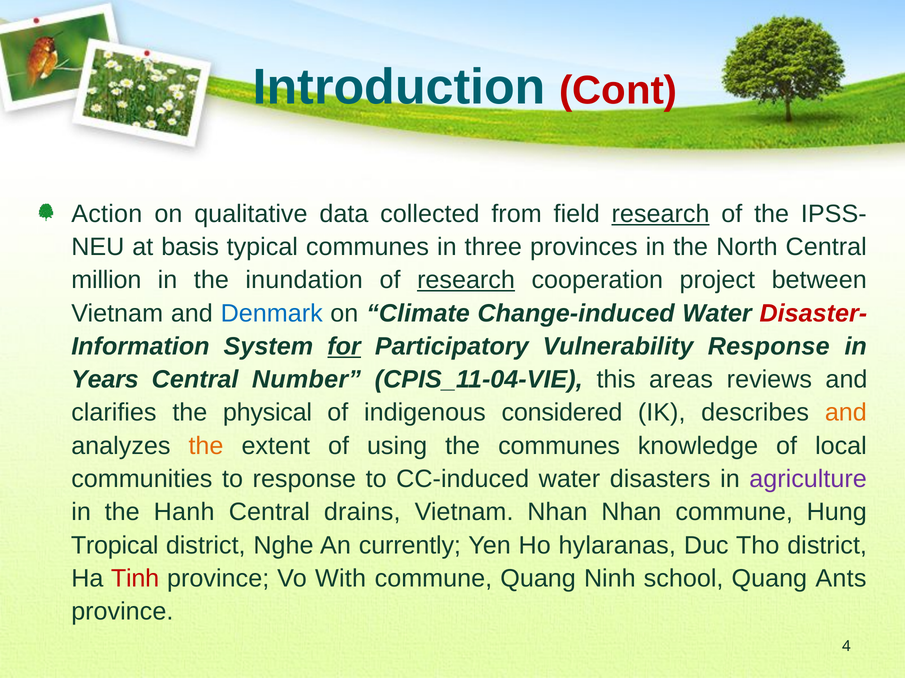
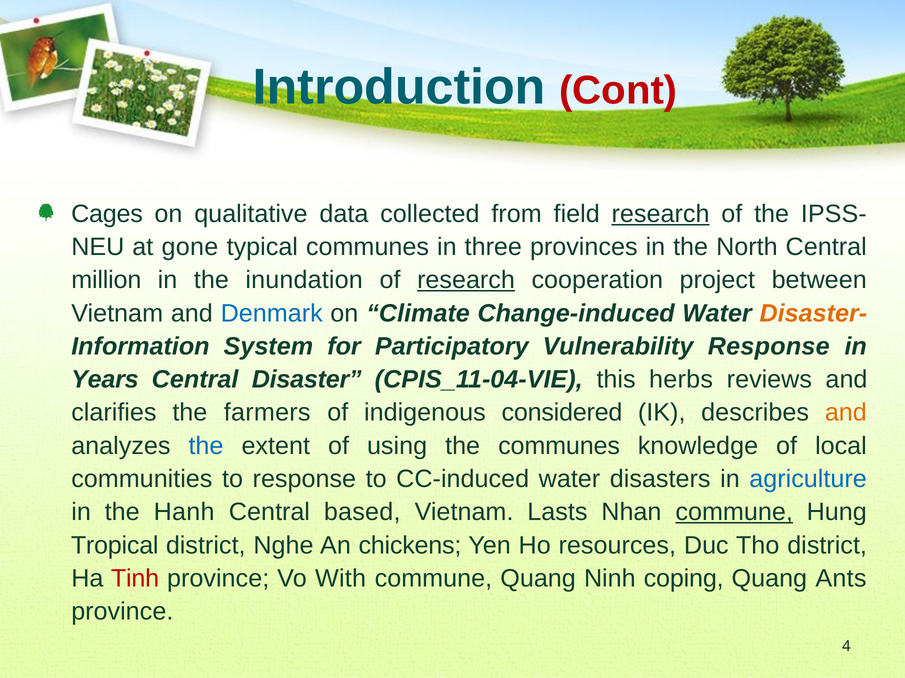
Action: Action -> Cages (107, 214)
basis: basis -> gone (190, 247)
Disaster- colour: red -> orange (813, 314)
for underline: present -> none (344, 347)
Number: Number -> Disaster (307, 380)
areas: areas -> herbs (681, 380)
physical: physical -> farmers (267, 413)
the colour: orange -> blue (206, 446)
agriculture colour: purple -> blue (808, 479)
drains: drains -> based (362, 513)
Vietnam Nhan: Nhan -> Lasts (557, 513)
commune underline: none -> present (734, 513)
currently: currently -> chickens (410, 546)
hylaranas: hylaranas -> resources (617, 546)
school: school -> coping (684, 579)
